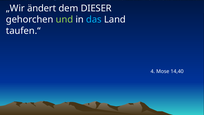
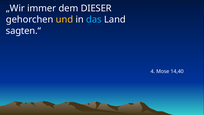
ändert: ändert -> immer (42, 8)
und colour: light green -> yellow (64, 20)
taufen.“: taufen.“ -> sagten.“ (23, 31)
